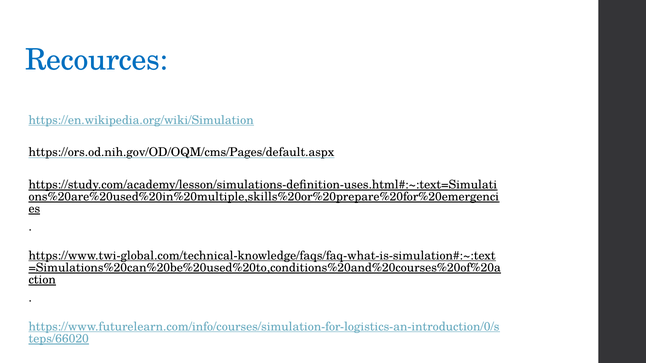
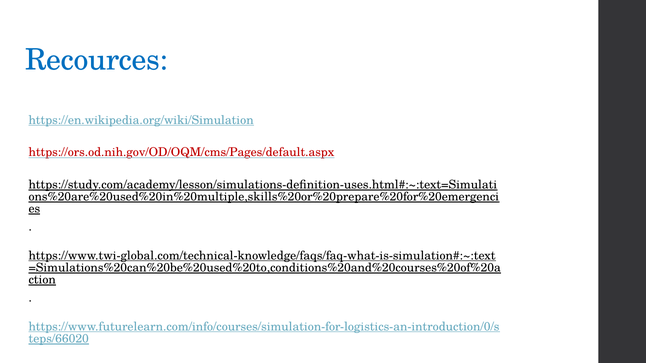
https://ors.od.nih.gov/OD/OQM/cms/Pages/default.aspx colour: black -> red (181, 153)
